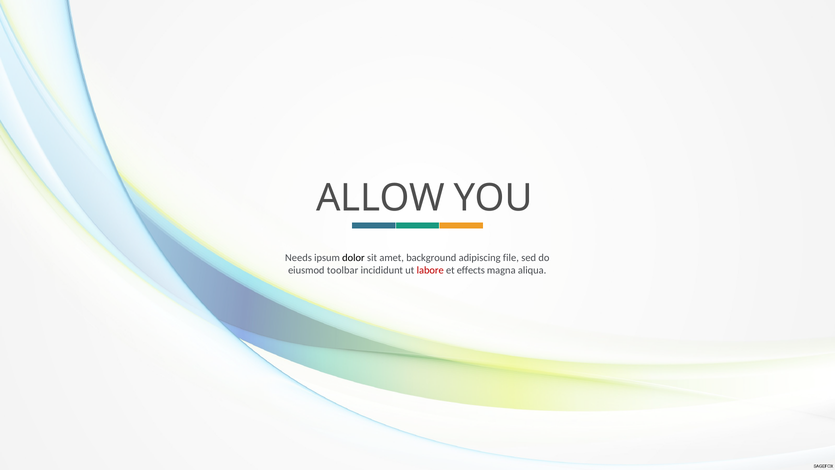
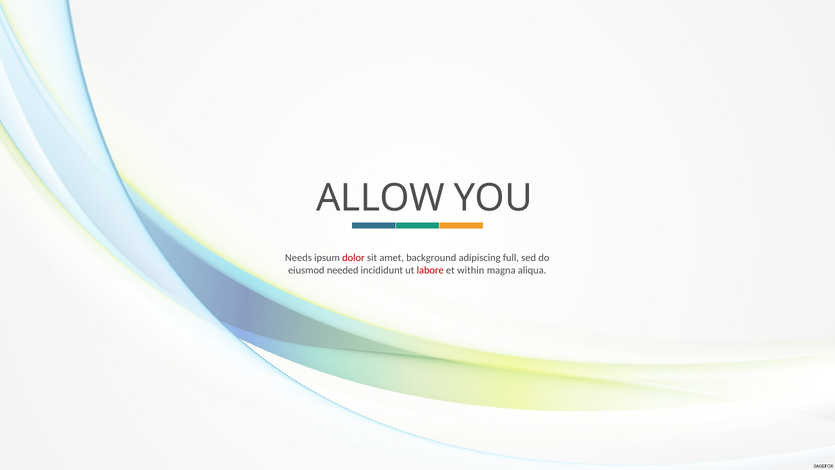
dolor colour: black -> red (353, 258)
file: file -> full (511, 258)
toolbar: toolbar -> needed (343, 270)
effects: effects -> within (471, 270)
